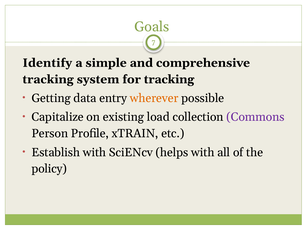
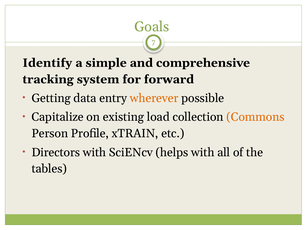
for tracking: tracking -> forward (169, 79)
Commons colour: purple -> orange (255, 117)
Establish: Establish -> Directors (56, 152)
policy: policy -> tables (49, 169)
